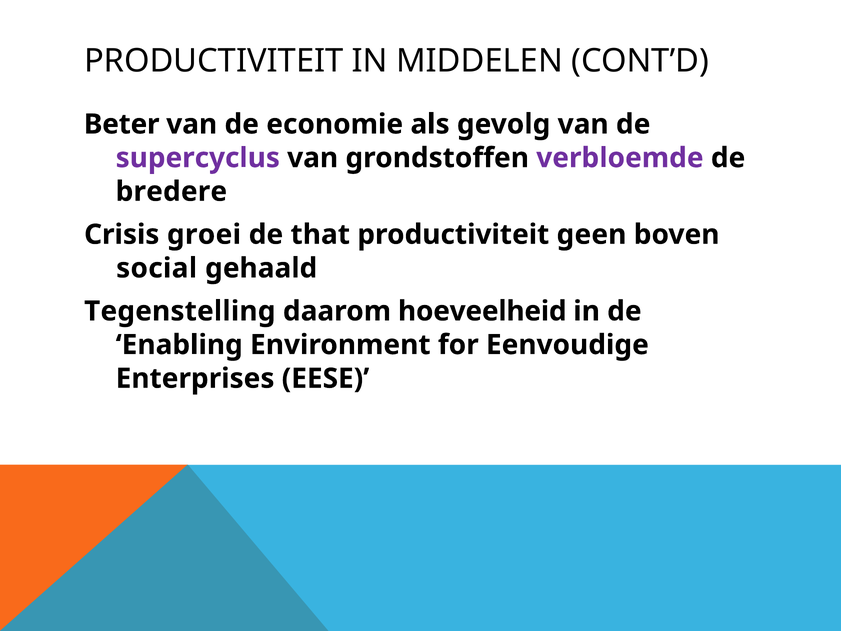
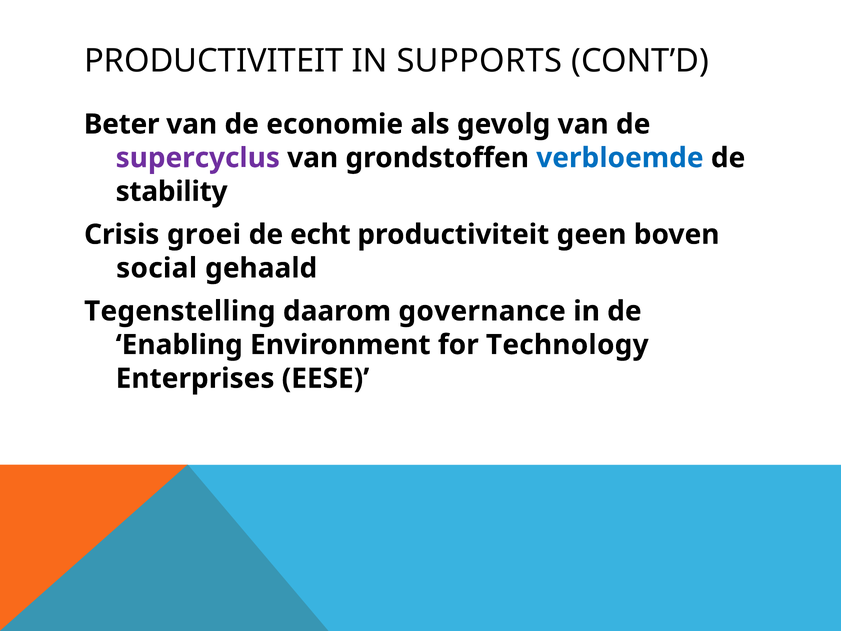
MIDDELEN: MIDDELEN -> SUPPORTS (479, 61)
verbloemde colour: purple -> blue (620, 158)
bredere: bredere -> stability (172, 191)
that: that -> echt (320, 234)
hoeveelheid: hoeveelheid -> governance (482, 311)
Eenvoudige: Eenvoudige -> Technology (567, 345)
